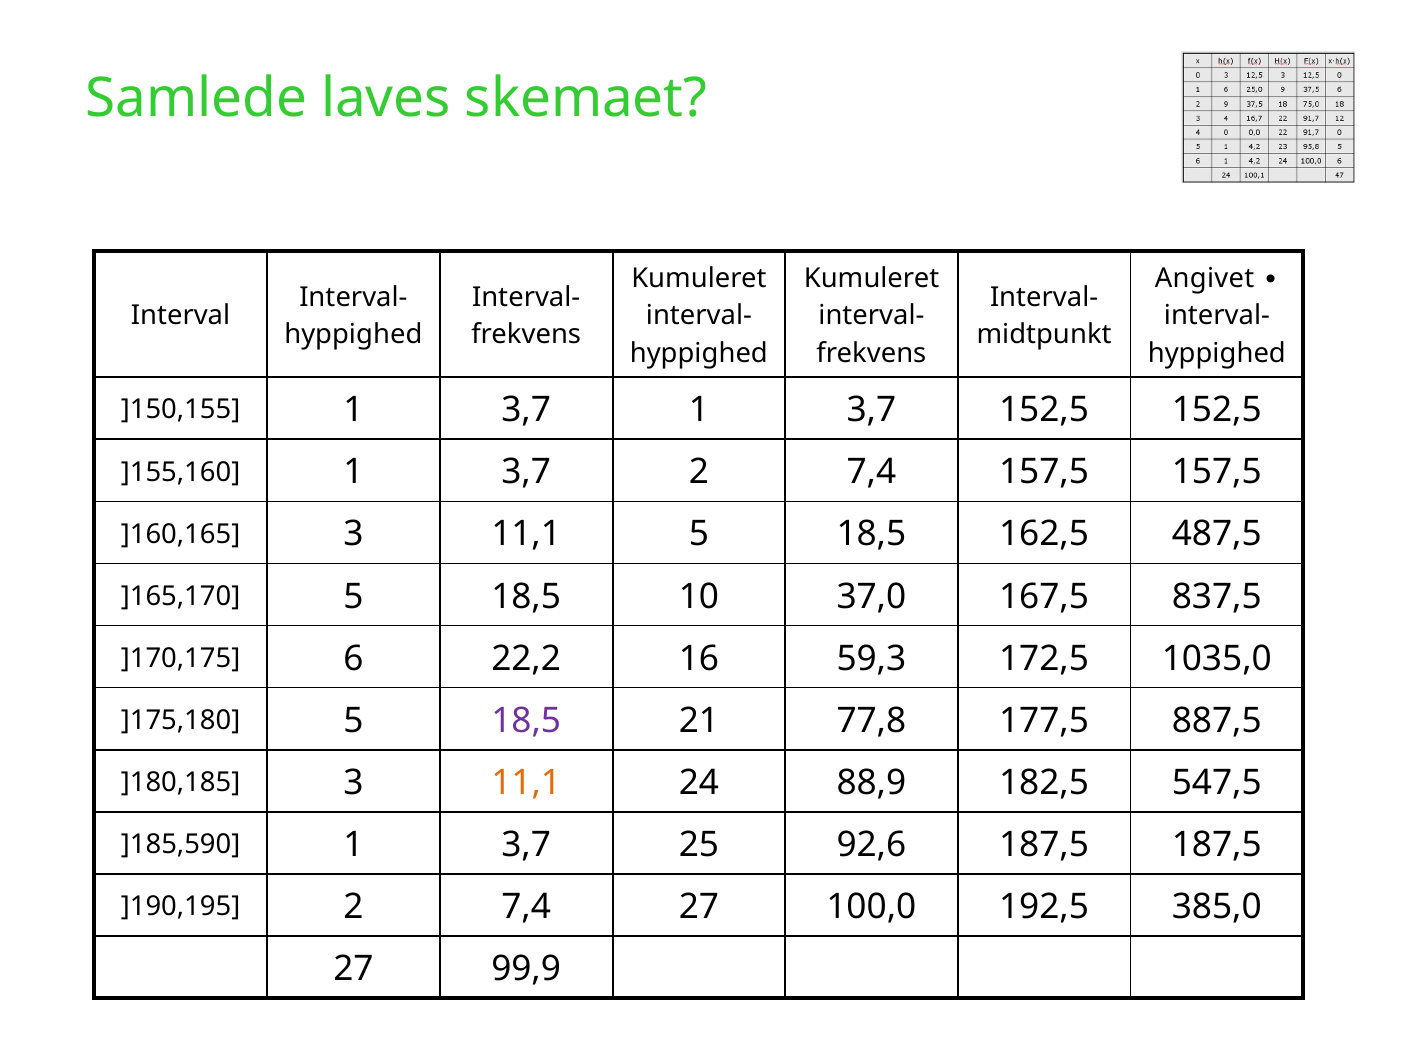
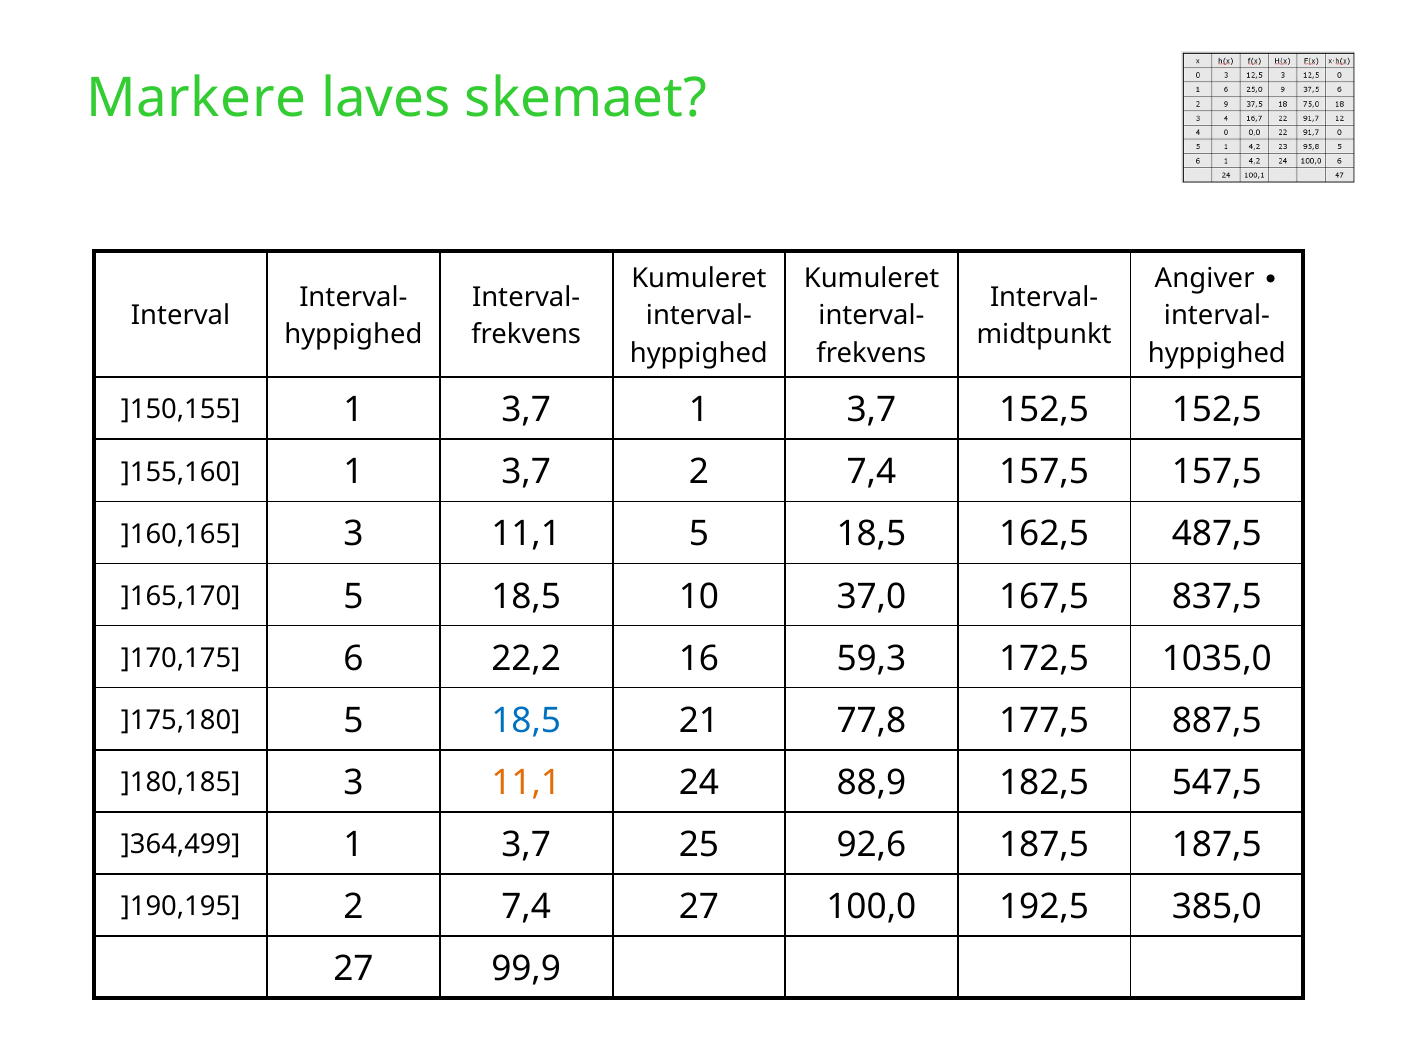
Samlede: Samlede -> Markere (196, 98)
Angivet: Angivet -> Angiver (1205, 278)
18,5 colour: purple -> blue (526, 720)
]185,590: ]185,590 -> ]364,499 (181, 844)
